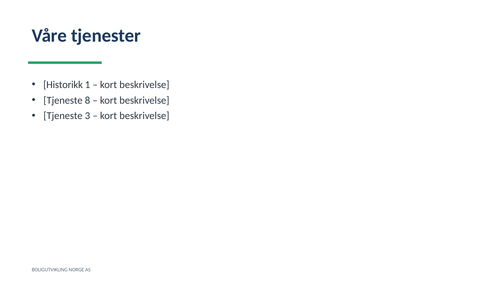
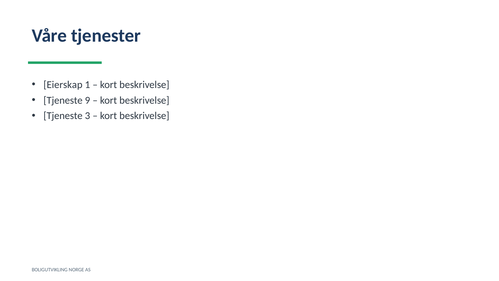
Historikk: Historikk -> Eierskap (63, 85)
8: 8 -> 9 (87, 100)
